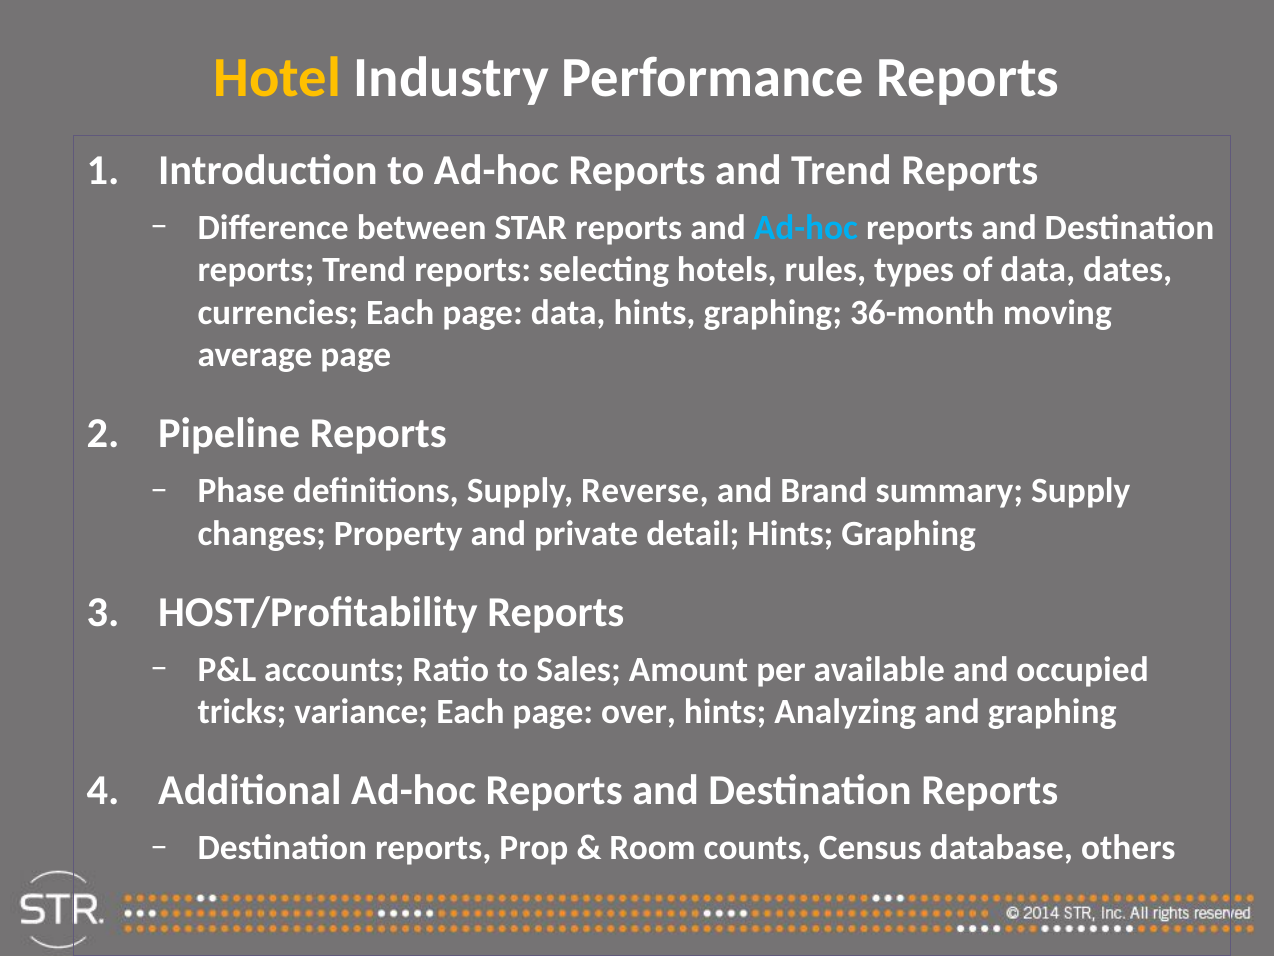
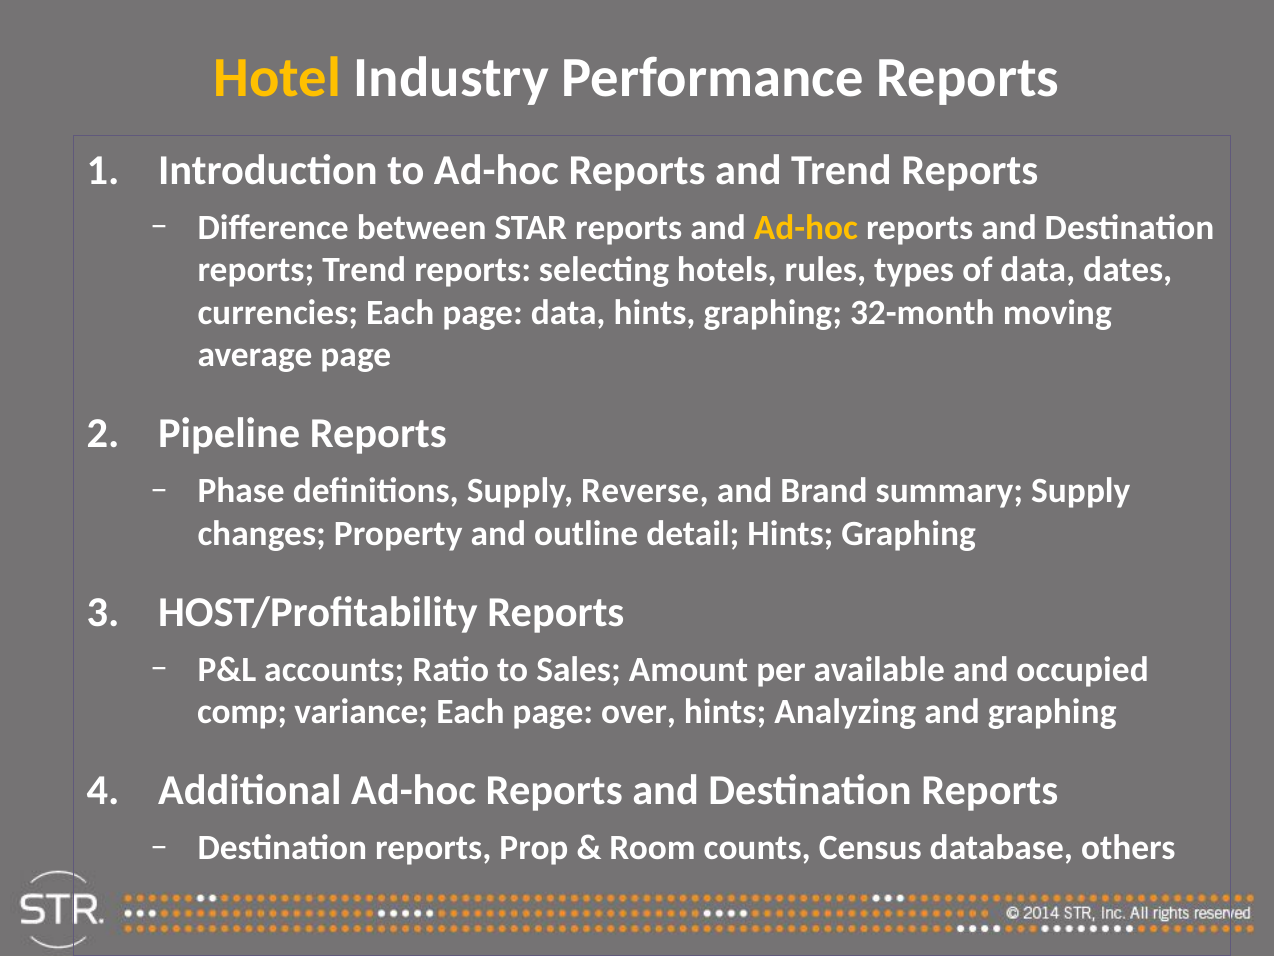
Ad-hoc colour: light blue -> yellow (806, 227)
36-month: 36-month -> 32-month (922, 312)
private: private -> outline (586, 533)
tricks: tricks -> comp (242, 711)
